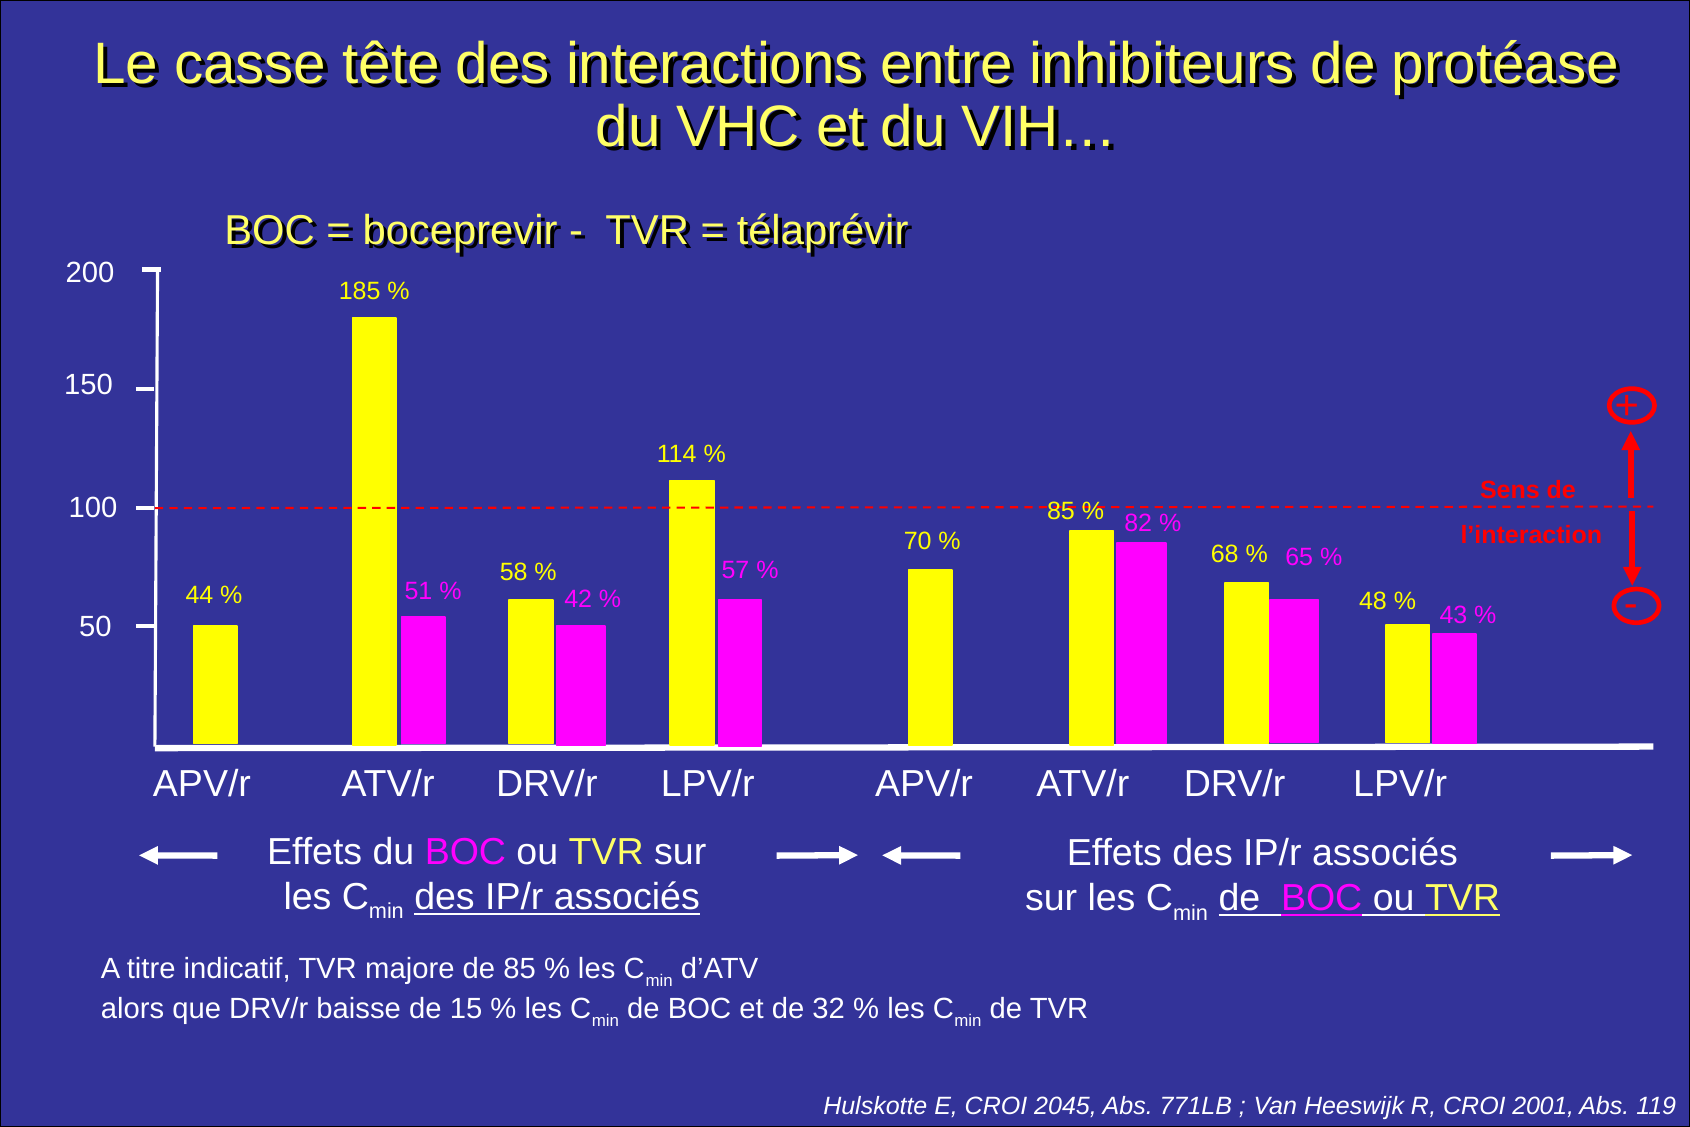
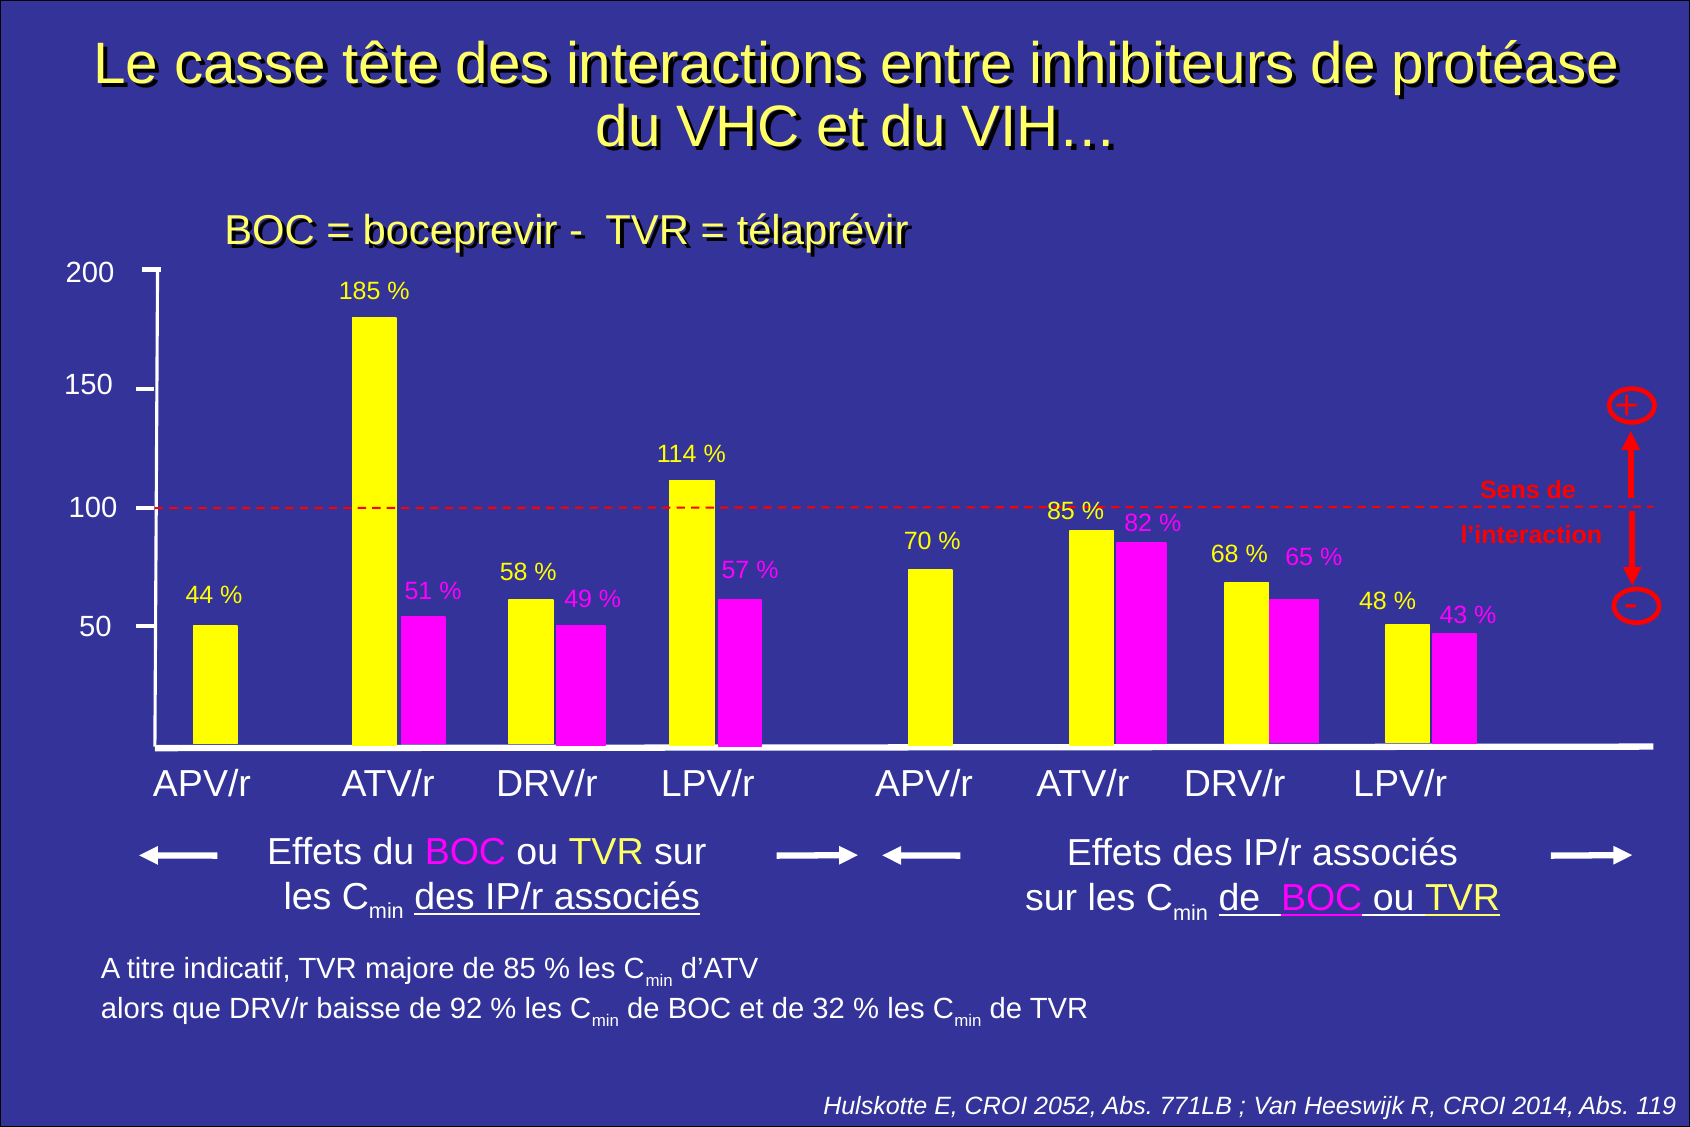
42: 42 -> 49 (578, 599)
15: 15 -> 92 (466, 1009)
2045: 2045 -> 2052 (1065, 1106)
2001: 2001 -> 2014 (1543, 1106)
